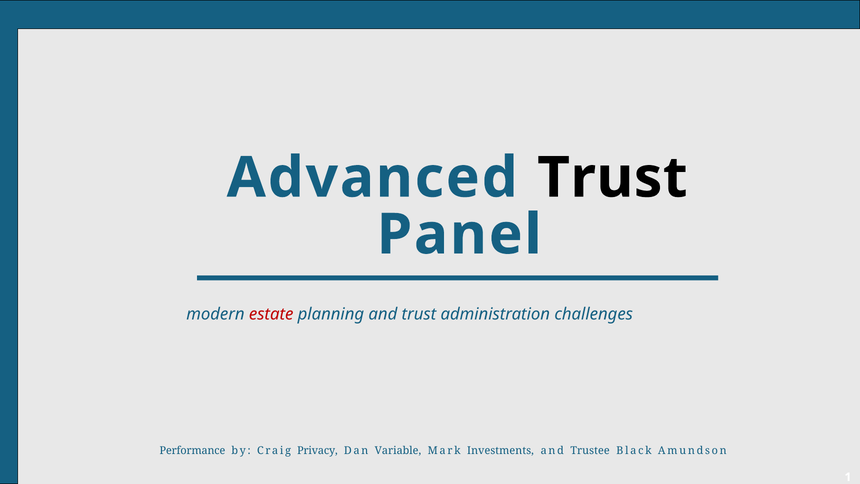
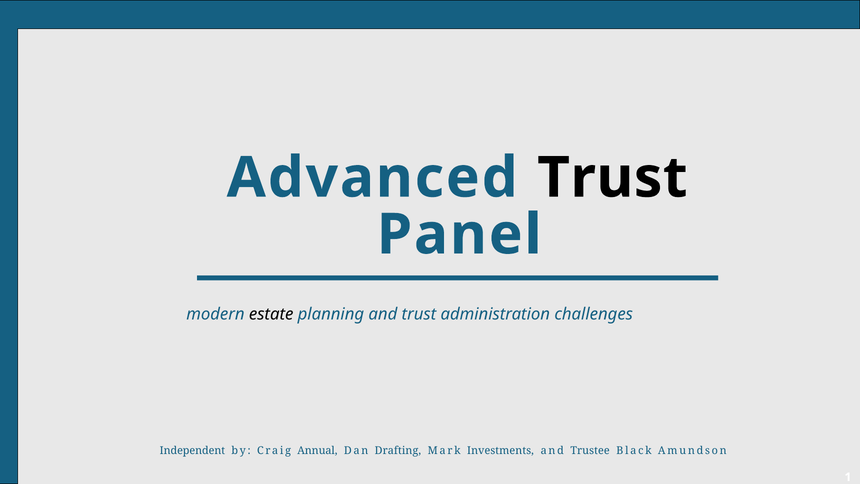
estate colour: red -> black (271, 314)
Performance: Performance -> Independent (192, 450)
Privacy: Privacy -> Annual (317, 450)
Variable: Variable -> Drafting (398, 450)
